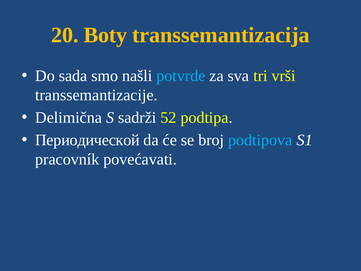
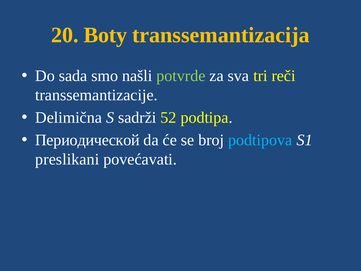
potvrde colour: light blue -> light green (181, 76)
vrši: vrši -> reči (284, 76)
pracovník: pracovník -> preslikani (67, 159)
